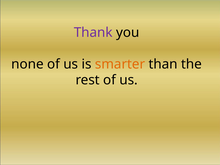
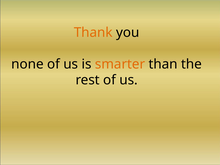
Thank colour: purple -> orange (93, 33)
